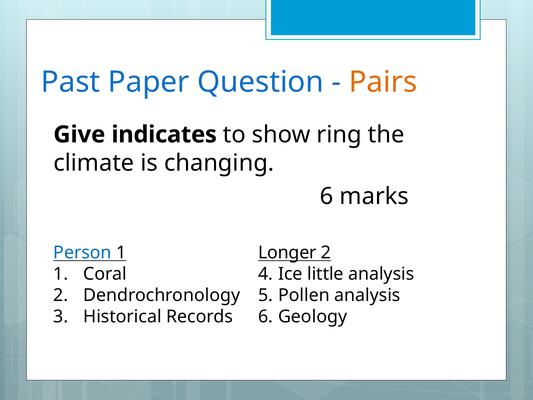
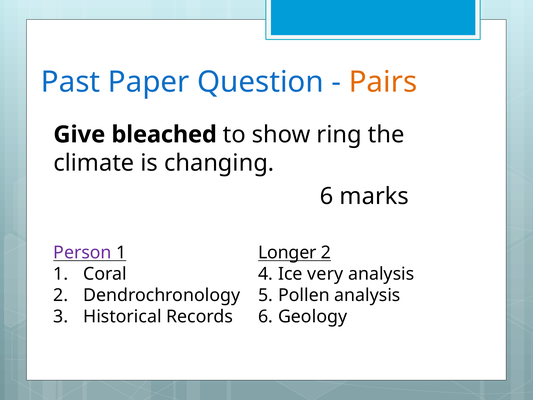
indicates: indicates -> bleached (164, 134)
Person colour: blue -> purple (82, 252)
little: little -> very (325, 274)
